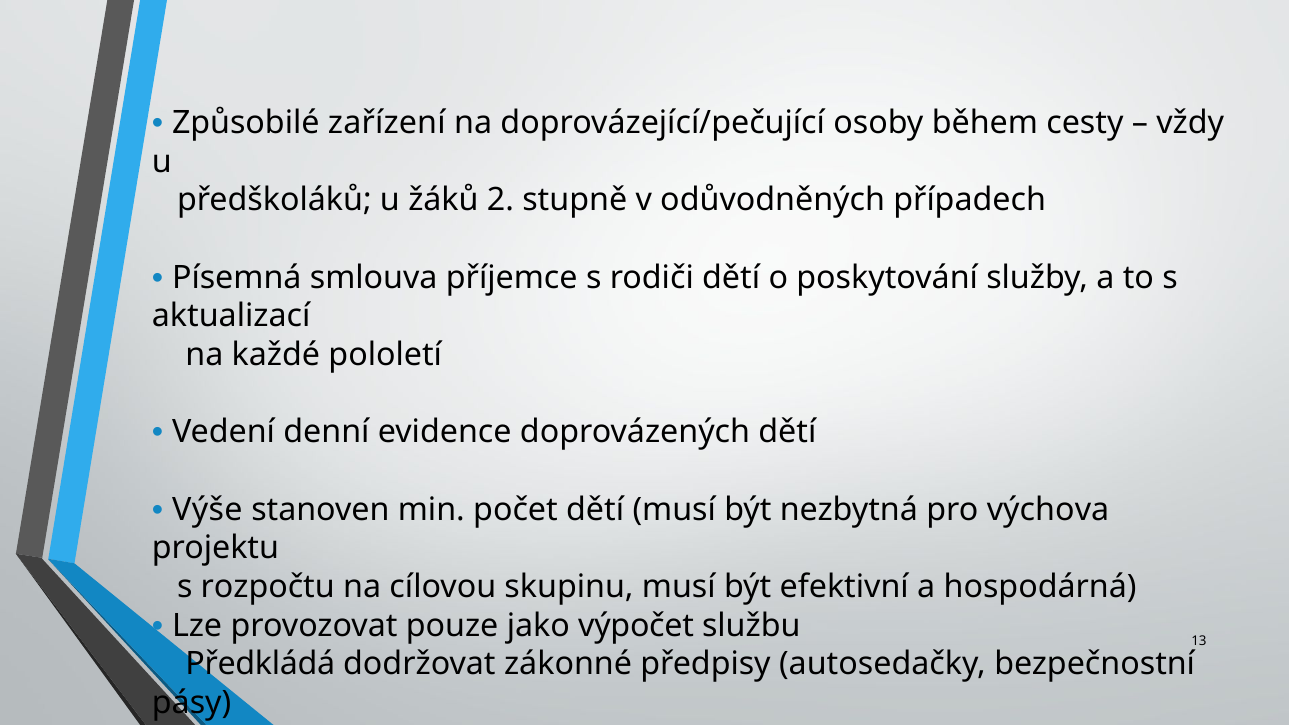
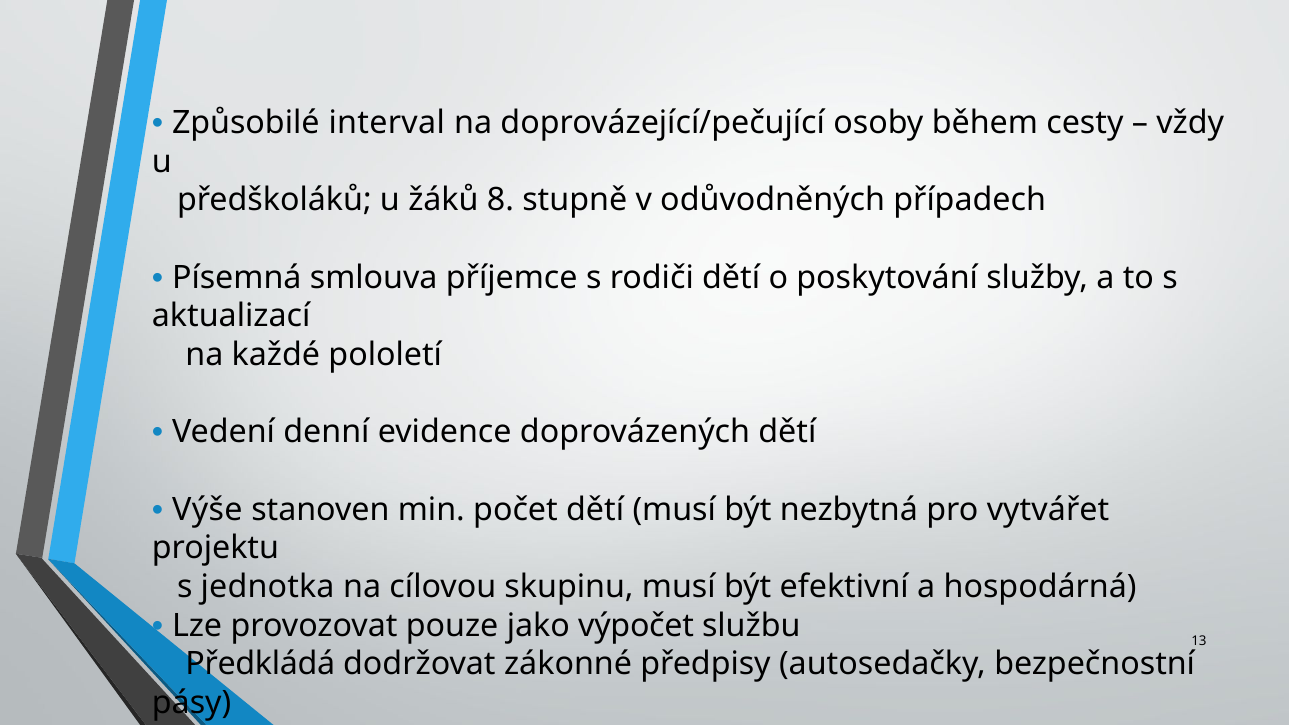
zařízení: zařízení -> interval (387, 123)
2: 2 -> 8 (500, 200)
výchova: výchova -> vytvářet (1048, 510)
rozpočtu: rozpočtu -> jednotka (268, 587)
